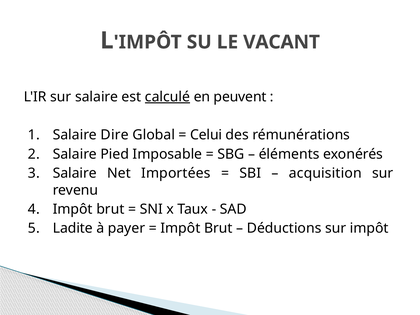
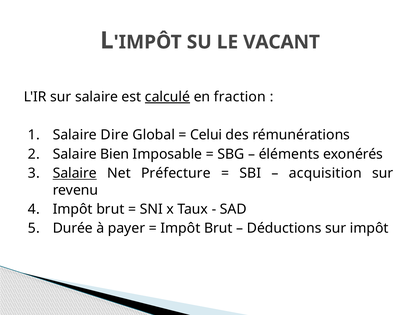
peuvent: peuvent -> fraction (240, 97)
Pied: Pied -> Bien (115, 154)
Salaire underline: none -> present (75, 173)
Importées: Importées -> Préfecture (176, 173)
Ladite: Ladite -> Durée (73, 228)
